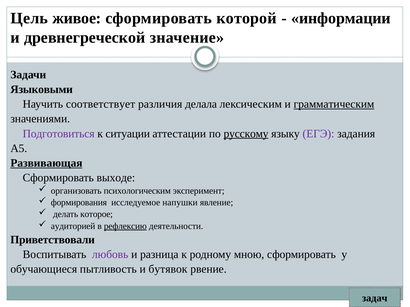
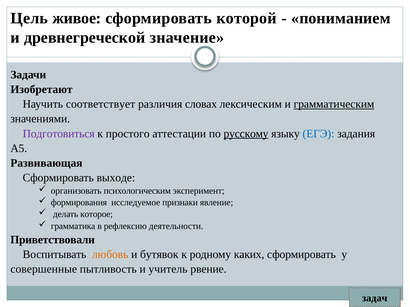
информации: информации -> пониманием (341, 18)
Языковыми: Языковыми -> Изобретают (42, 90)
делала: делала -> словах (201, 104)
ситуации: ситуации -> простого (128, 134)
ЕГЭ colour: purple -> blue (318, 134)
Развивающая underline: present -> none (46, 163)
напушки: напушки -> признаки (180, 203)
аудиторией: аудиторией -> грамматика (73, 226)
рефлексию underline: present -> none (125, 226)
любовь colour: purple -> orange (110, 255)
разница: разница -> бутявок (159, 255)
мною: мною -> каких (249, 255)
обучающиеся: обучающиеся -> совершенные (44, 270)
бутявок: бутявок -> учитель (168, 270)
